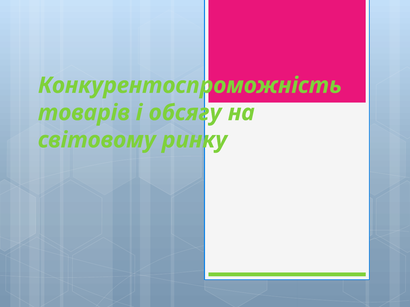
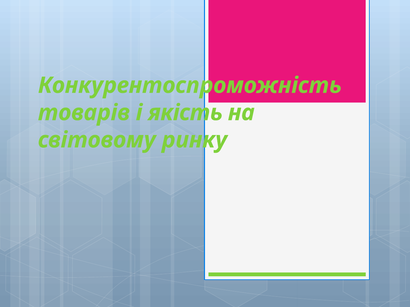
обсягу: обсягу -> якість (185, 113)
